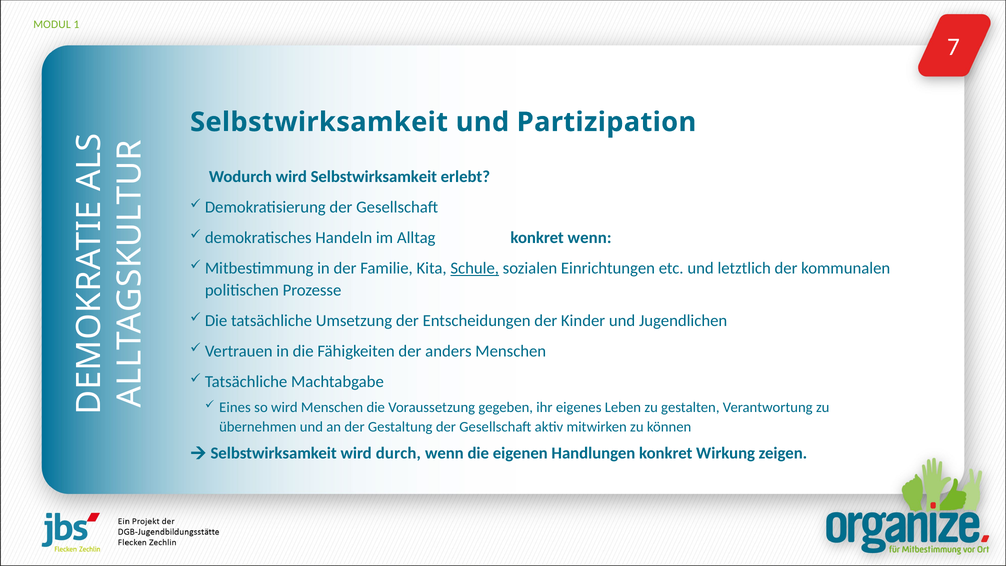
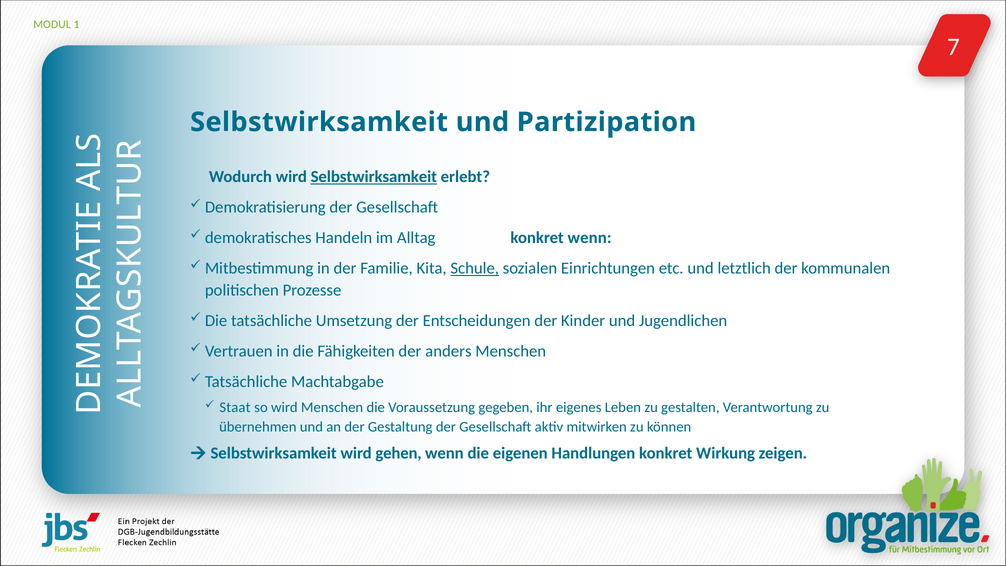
Selbstwirksamkeit underline: none -> present (374, 177)
Eines: Eines -> Staat (235, 407)
durch: durch -> gehen (399, 453)
